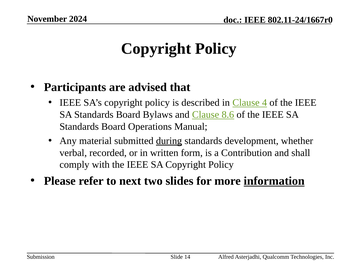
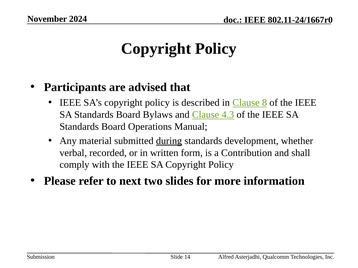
4: 4 -> 8 (265, 103)
8.6: 8.6 -> 4.3 (228, 115)
information underline: present -> none (274, 181)
